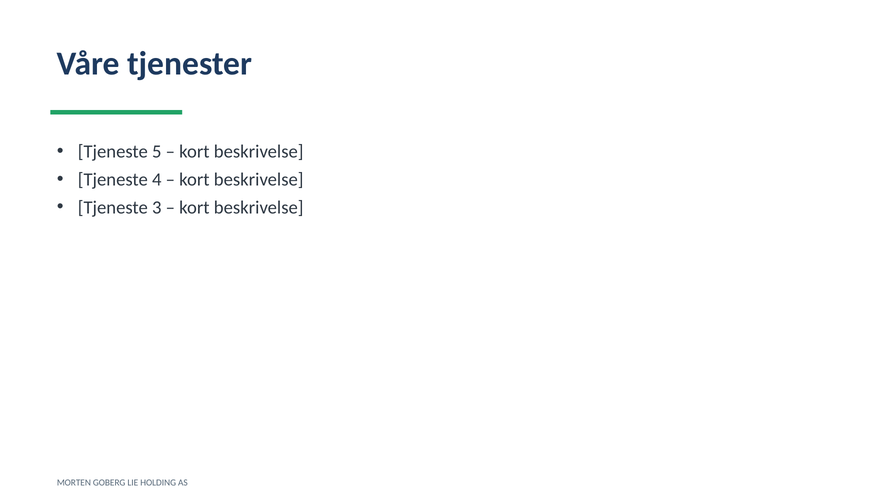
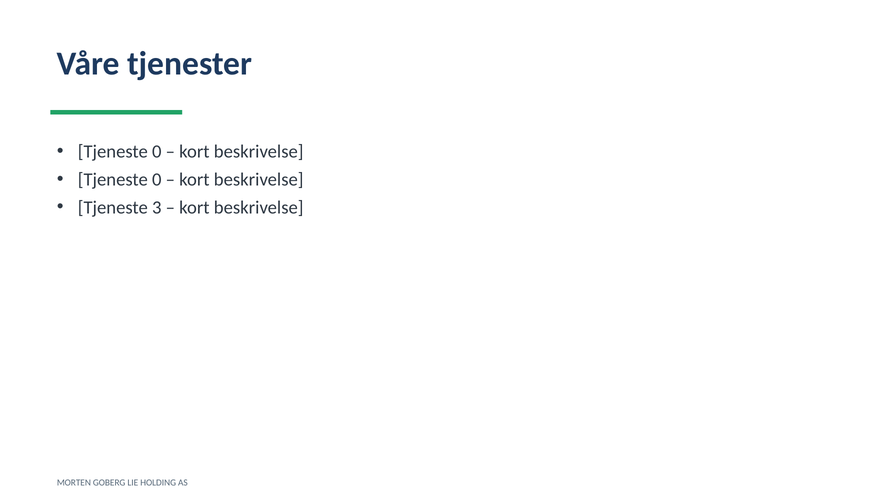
5: 5 -> 0 (157, 151)
4: 4 -> 0 (157, 179)
